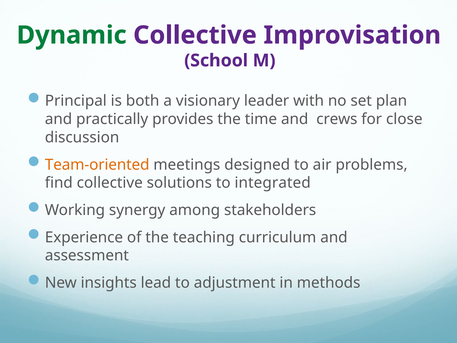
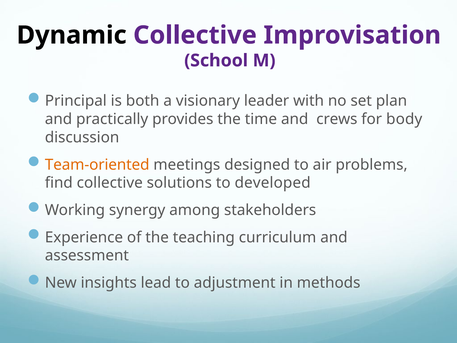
Dynamic colour: green -> black (72, 35)
close: close -> body (404, 119)
integrated: integrated -> developed (273, 183)
